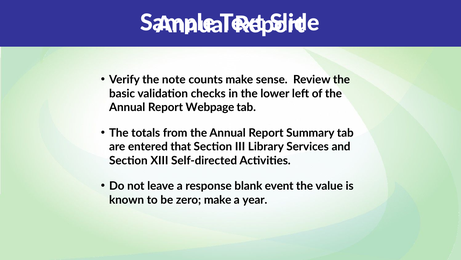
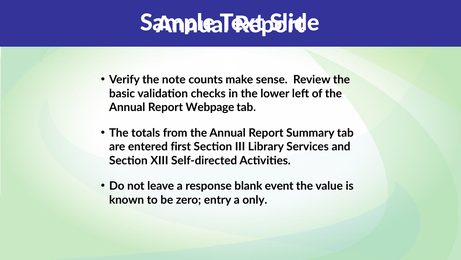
that: that -> first (181, 146)
zero make: make -> entry (218, 199)
year: year -> only (255, 199)
